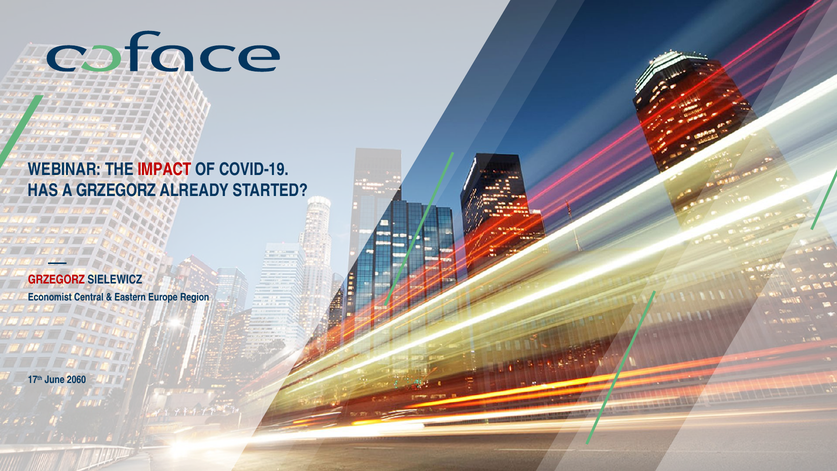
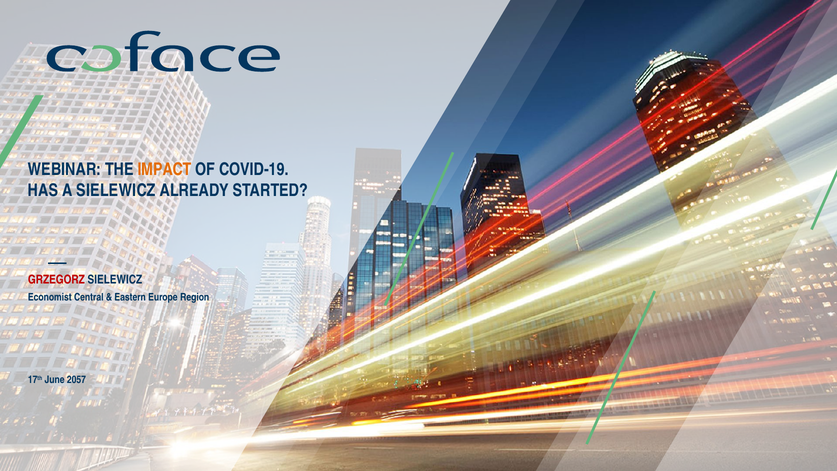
IMPACT colour: red -> orange (165, 169)
A GRZEGORZ: GRZEGORZ -> SIELEWICZ (116, 190)
2060: 2060 -> 2057 (76, 380)
